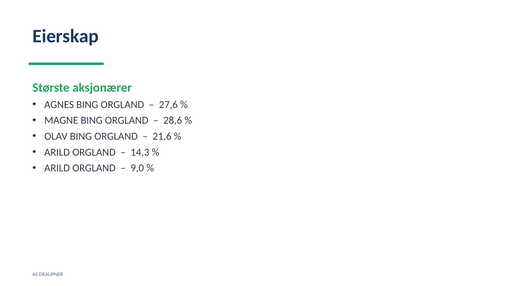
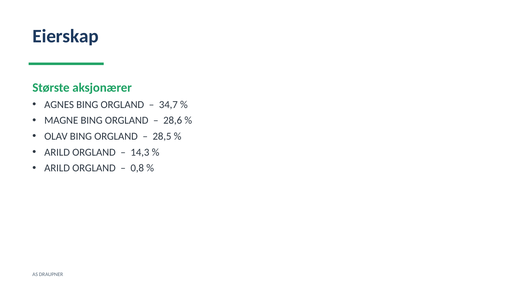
27,6: 27,6 -> 34,7 (168, 105)
21,6: 21,6 -> 28,5 (162, 136)
9,0: 9,0 -> 0,8 (137, 168)
